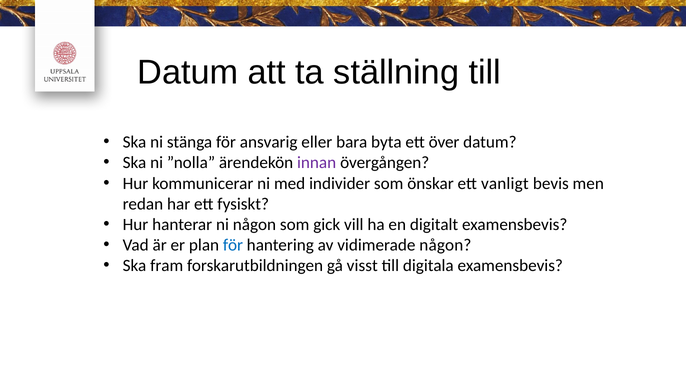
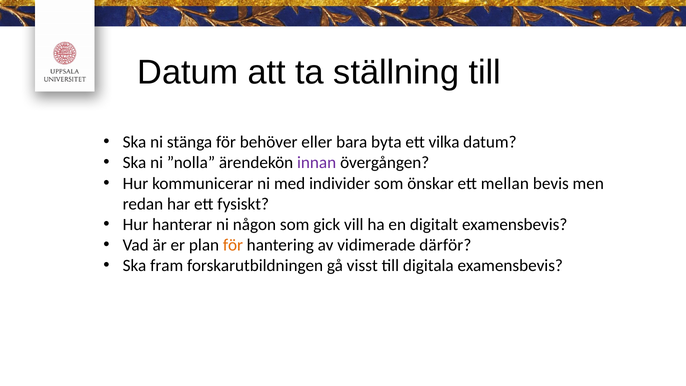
ansvarig: ansvarig -> behöver (269, 142)
över: över -> vilka (444, 142)
vanligt: vanligt -> mellan (505, 183)
för colour: blue -> orange (233, 245)
vidimerade någon: någon -> därför (445, 245)
